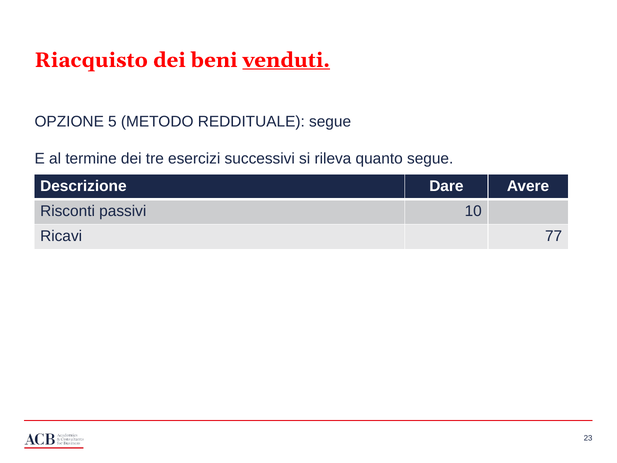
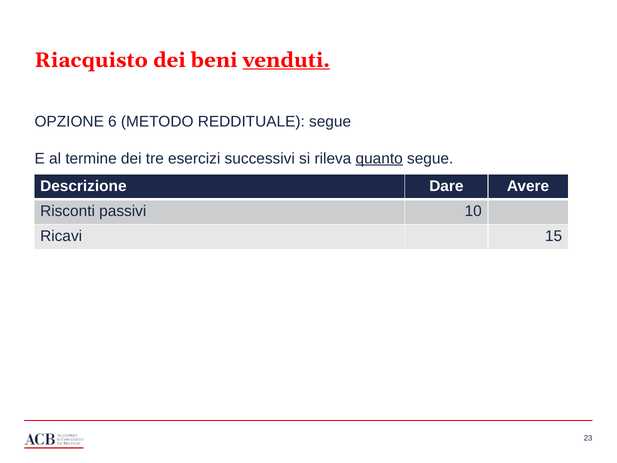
5: 5 -> 6 (112, 121)
quanto underline: none -> present (379, 158)
77: 77 -> 15 (554, 236)
